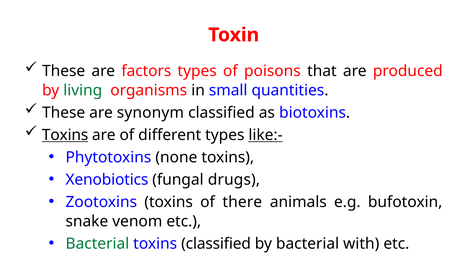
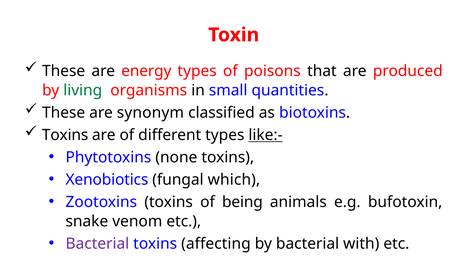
factors: factors -> energy (146, 71)
Toxins underline: present -> none (65, 135)
drugs: drugs -> which (234, 179)
there: there -> being (242, 202)
Bacterial colour: green -> purple (97, 243)
toxins classified: classified -> affecting (216, 243)
